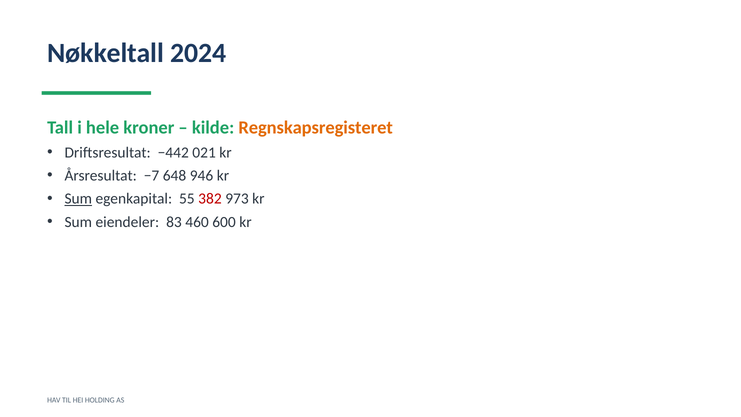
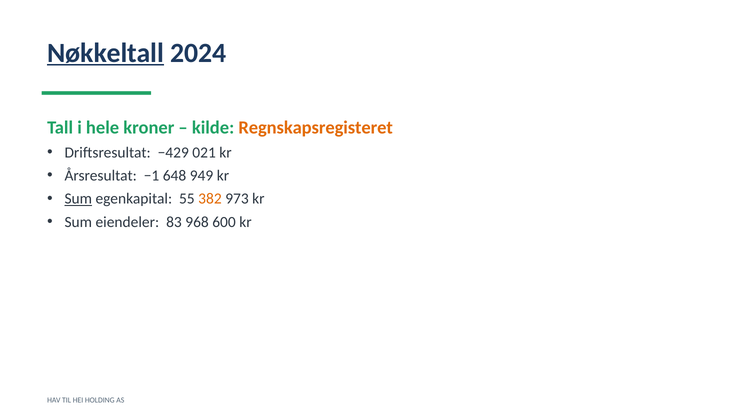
Nøkkeltall underline: none -> present (106, 53)
−442: −442 -> −429 (173, 152)
−7: −7 -> −1 (152, 176)
946: 946 -> 949 (202, 176)
382 colour: red -> orange (210, 199)
460: 460 -> 968 (197, 222)
